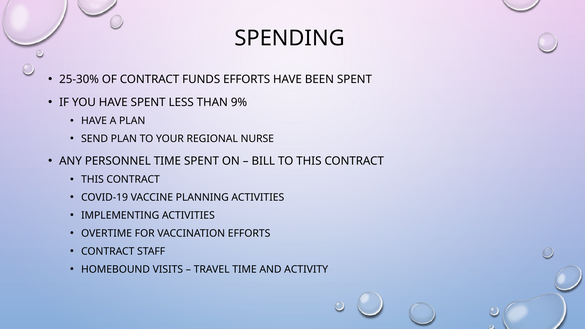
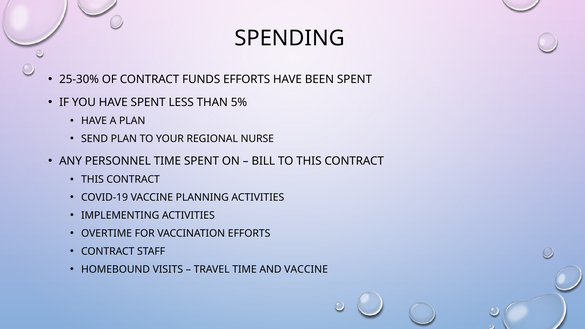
9%: 9% -> 5% (239, 102)
AND ACTIVITY: ACTIVITY -> VACCINE (306, 269)
